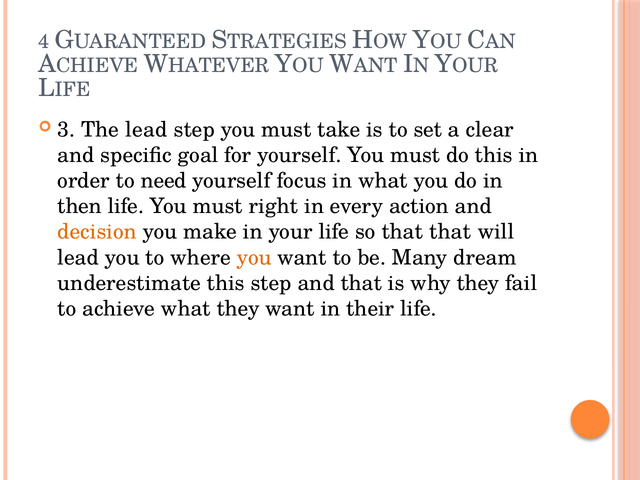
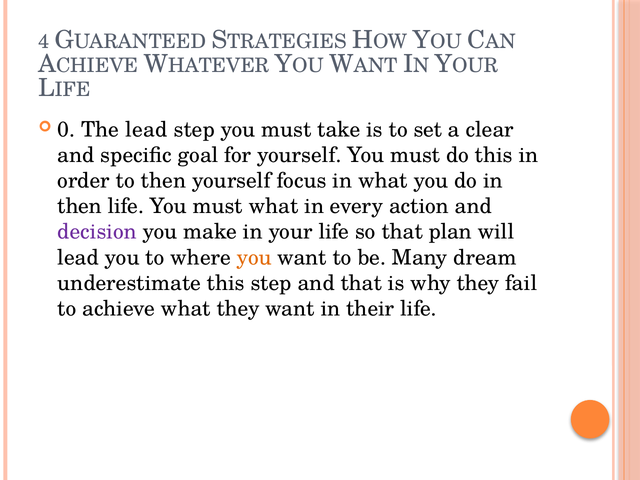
3: 3 -> 0 (66, 129)
to need: need -> then (164, 181)
must right: right -> what (274, 206)
decision colour: orange -> purple (97, 232)
that that: that -> plan (450, 232)
